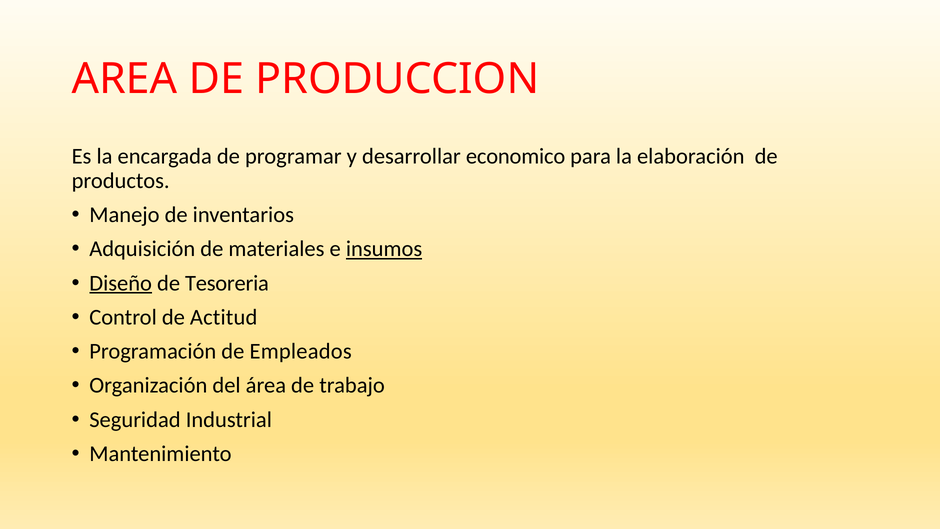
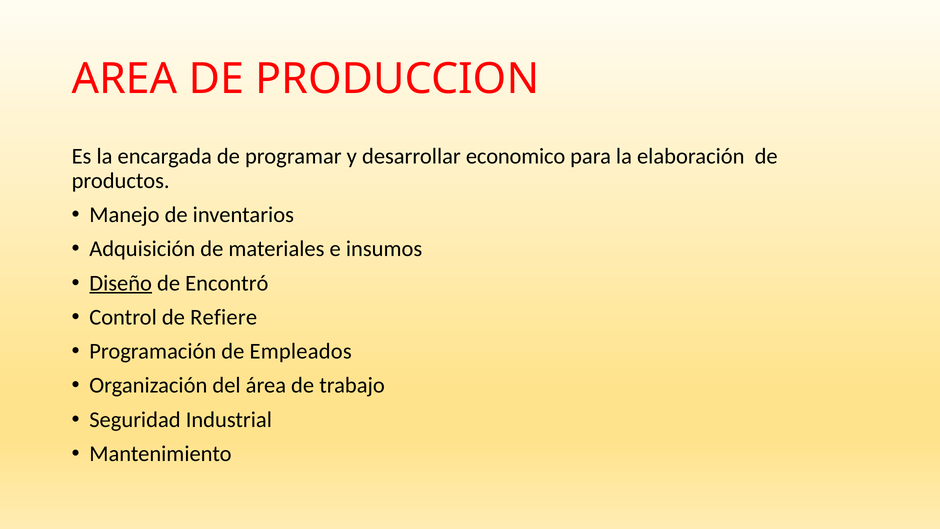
insumos underline: present -> none (384, 249)
Tesoreria: Tesoreria -> Encontró (227, 283)
Actitud: Actitud -> Refiere (224, 317)
